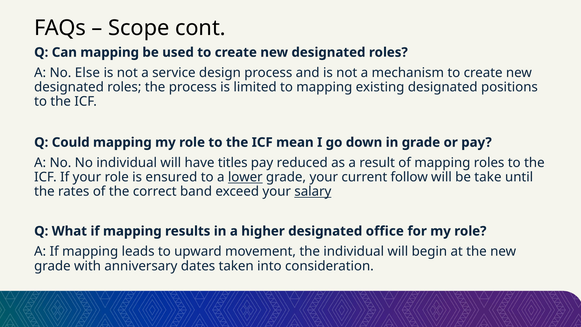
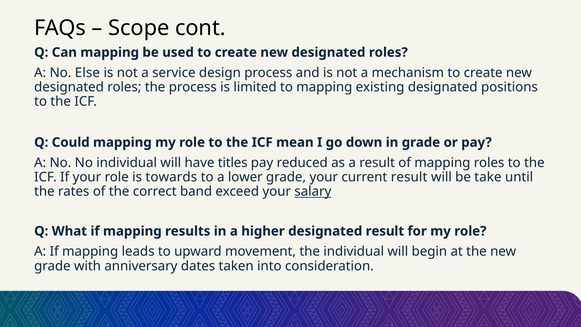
ensured: ensured -> towards (171, 177)
lower underline: present -> none (245, 177)
current follow: follow -> result (409, 177)
designated office: office -> result (385, 231)
